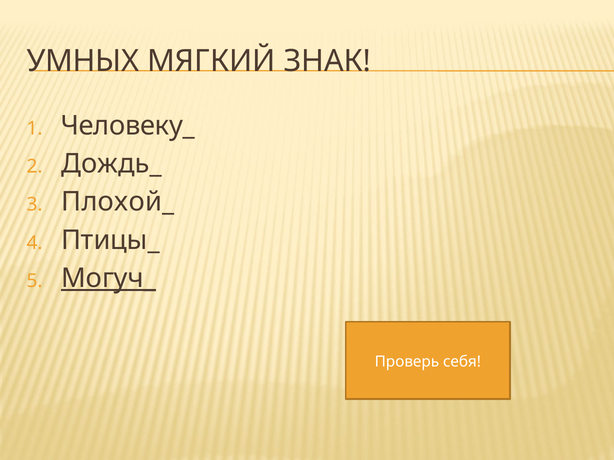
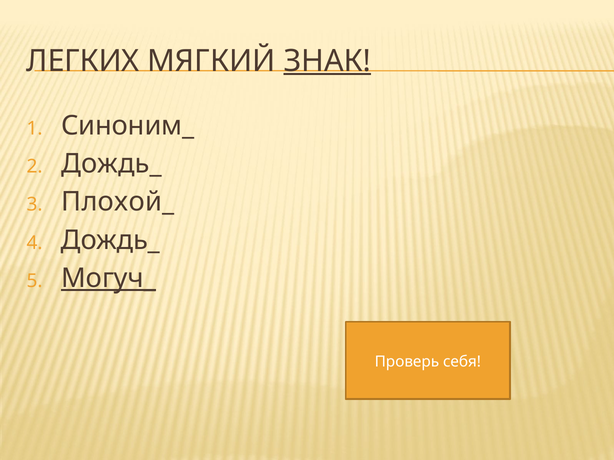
УМНЫХ: УМНЫХ -> ЛЕГКИХ (83, 61)
ЗНАК underline: none -> present (327, 61)
Человеку_: Человеку_ -> Синоним_ (128, 126)
Птицы_: Птицы_ -> Дождь_ (110, 240)
